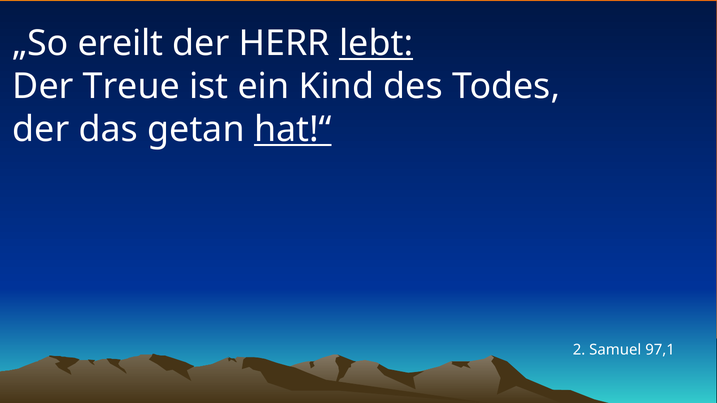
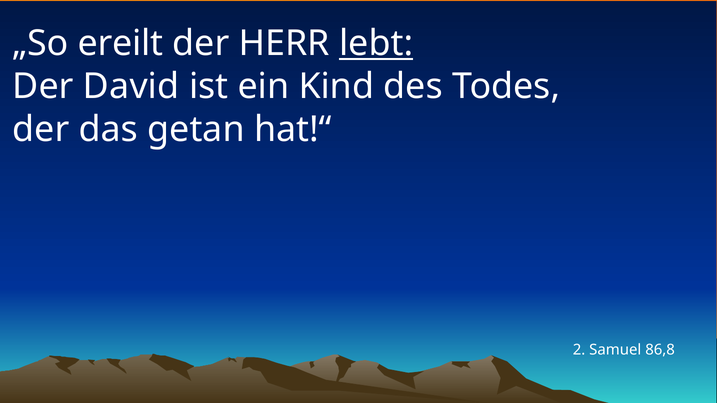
Treue: Treue -> David (131, 87)
hat!“ underline: present -> none (293, 130)
97,1: 97,1 -> 86,8 (660, 350)
